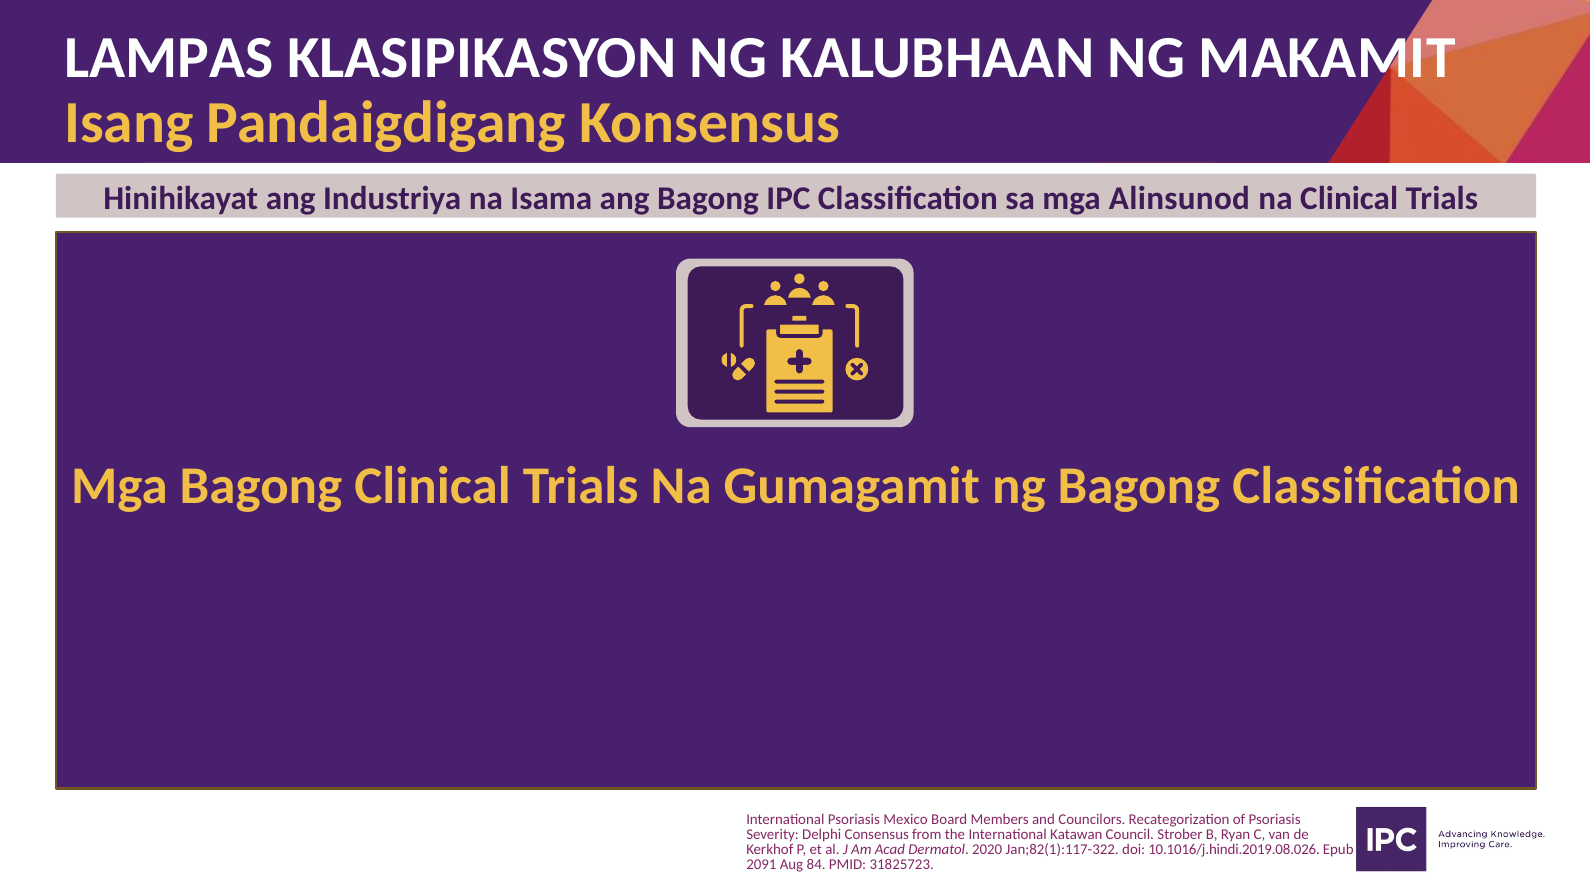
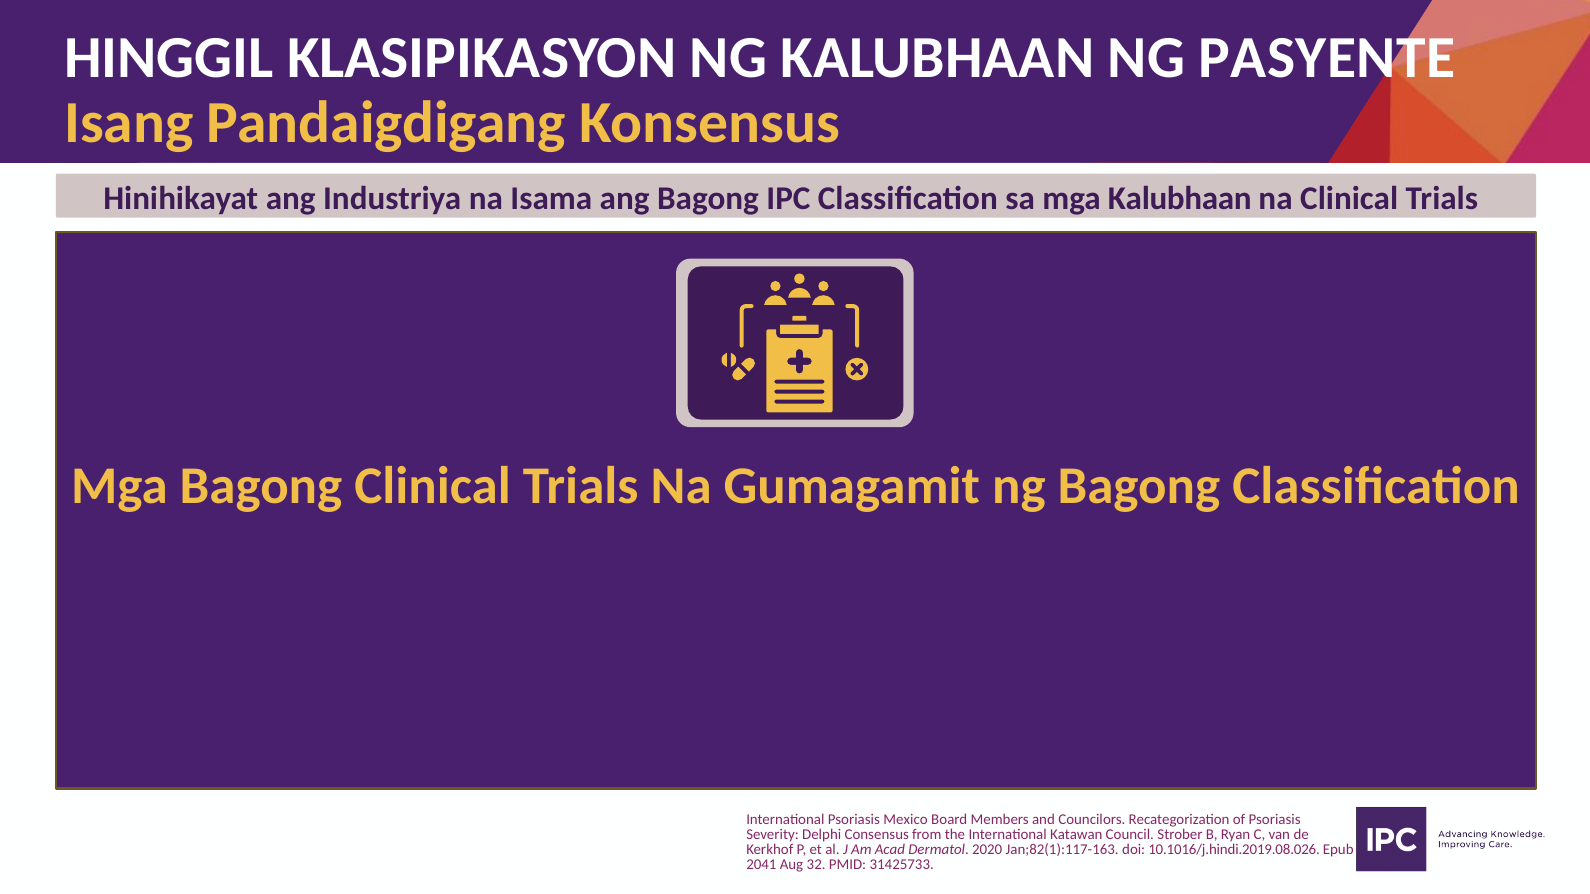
LAMPAS: LAMPAS -> HINGGIL (169, 57)
MAKAMIT: MAKAMIT -> PASYENTE (1327, 57)
mga Alinsunod: Alinsunod -> Kalubhaan (1180, 199)
Jan;82(1):117-322: Jan;82(1):117-322 -> Jan;82(1):117-163 (1062, 850)
2091: 2091 -> 2041 (761, 865)
84: 84 -> 32 (816, 865)
31825723: 31825723 -> 31425733 (902, 865)
